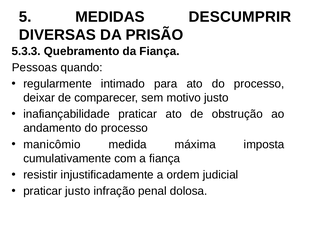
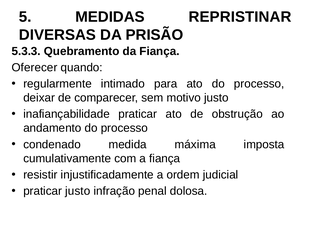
DESCUMPRIR: DESCUMPRIR -> REPRISTINAR (240, 17)
Pessoas: Pessoas -> Oferecer (35, 67)
manicômio: manicômio -> condenado (52, 144)
